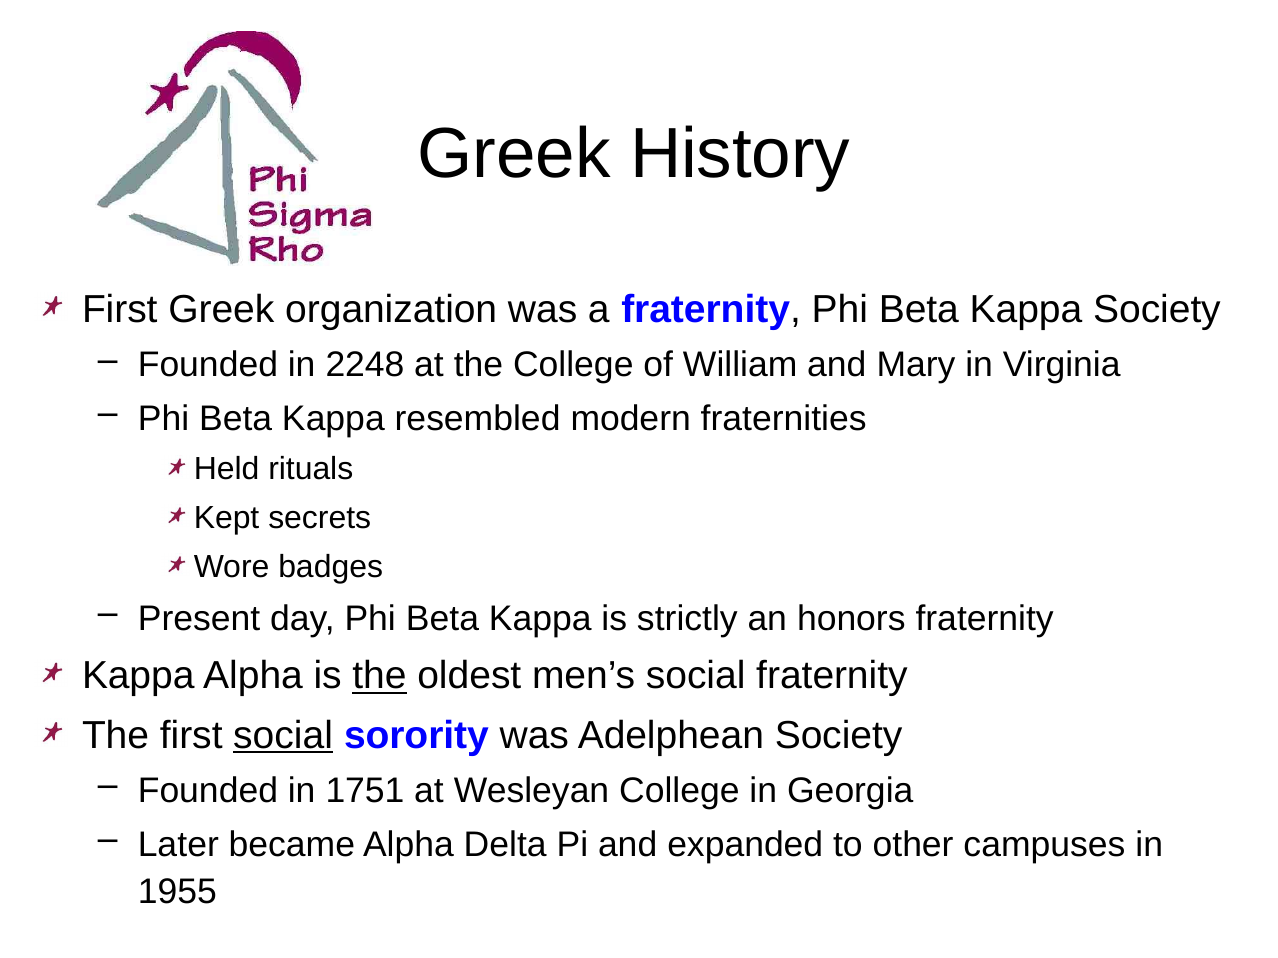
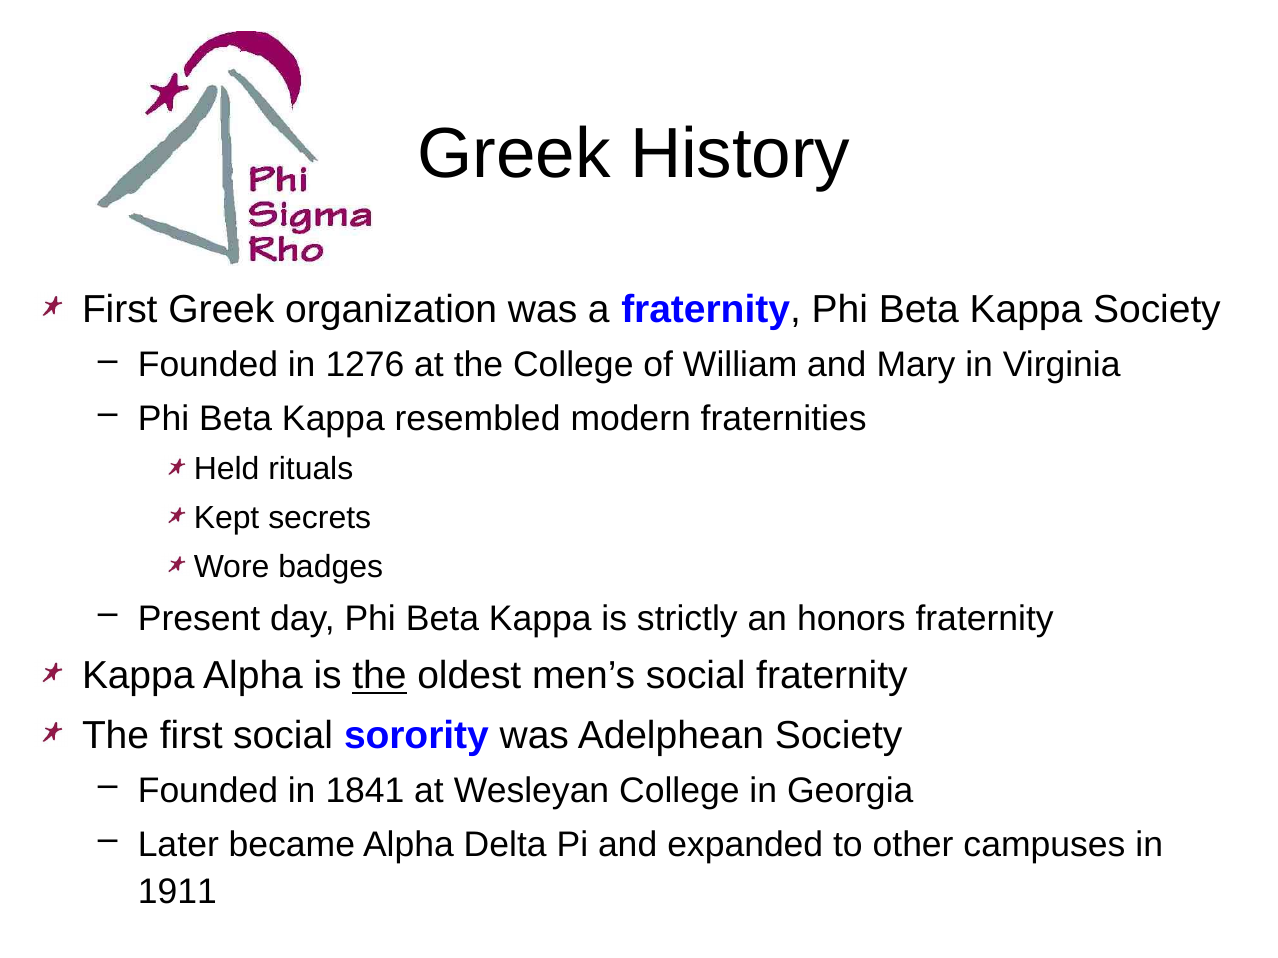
2248: 2248 -> 1276 (365, 365)
social underline: present -> none (283, 736)
1751: 1751 -> 1841 (365, 791)
1955: 1955 -> 1911 (177, 892)
